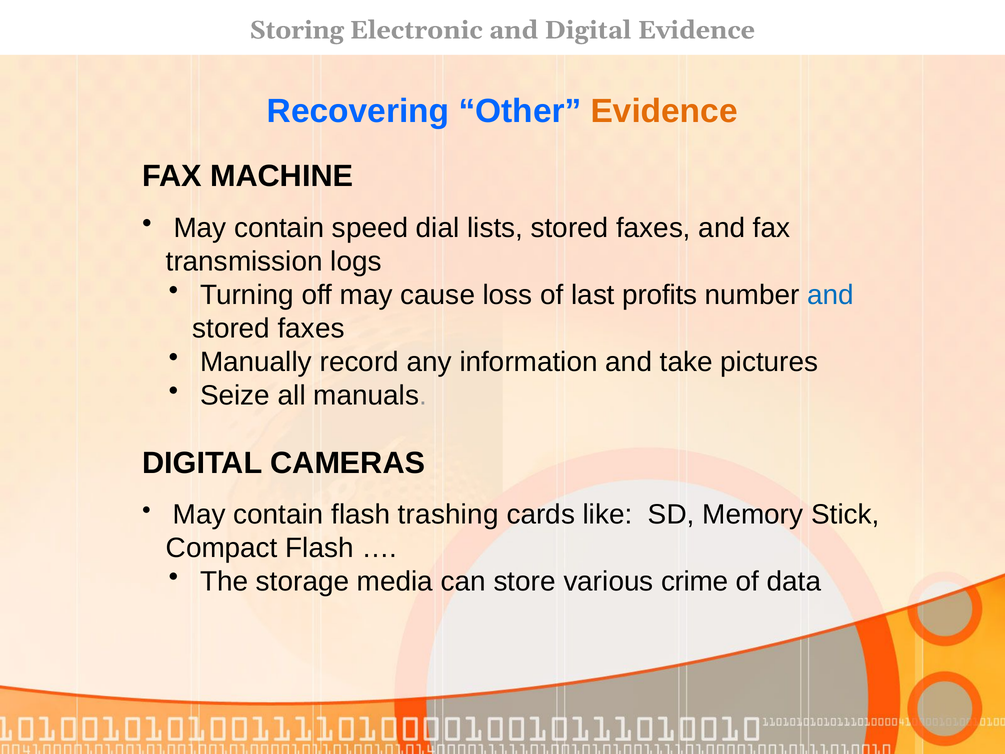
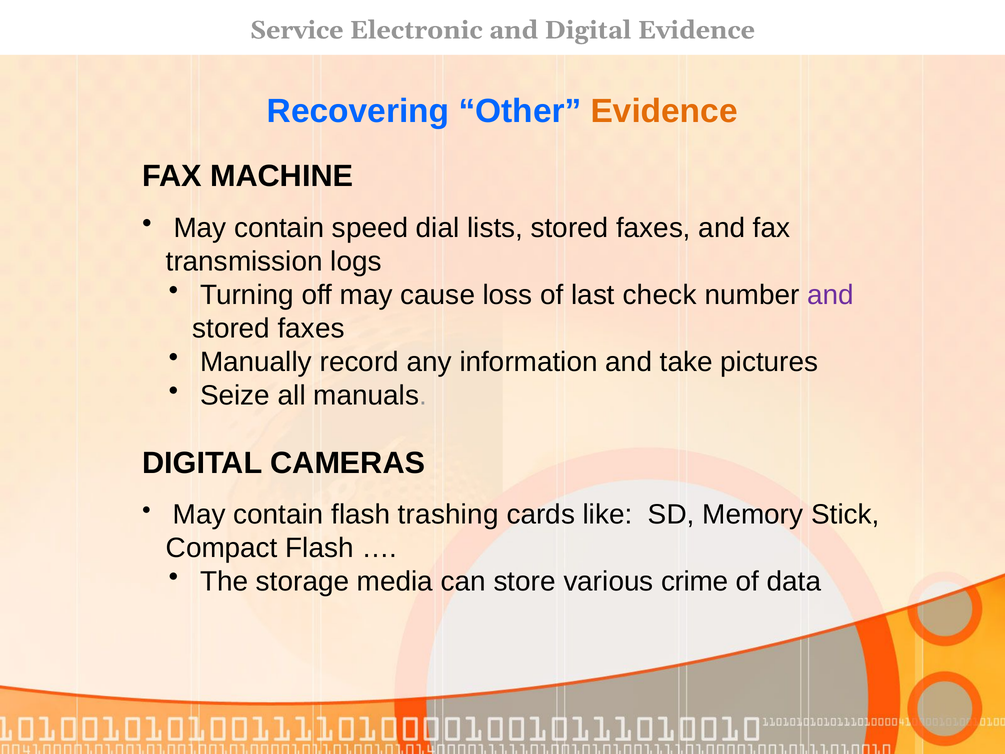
Storing: Storing -> Service (297, 30)
profits: profits -> check (660, 295)
and colour: blue -> purple (831, 295)
